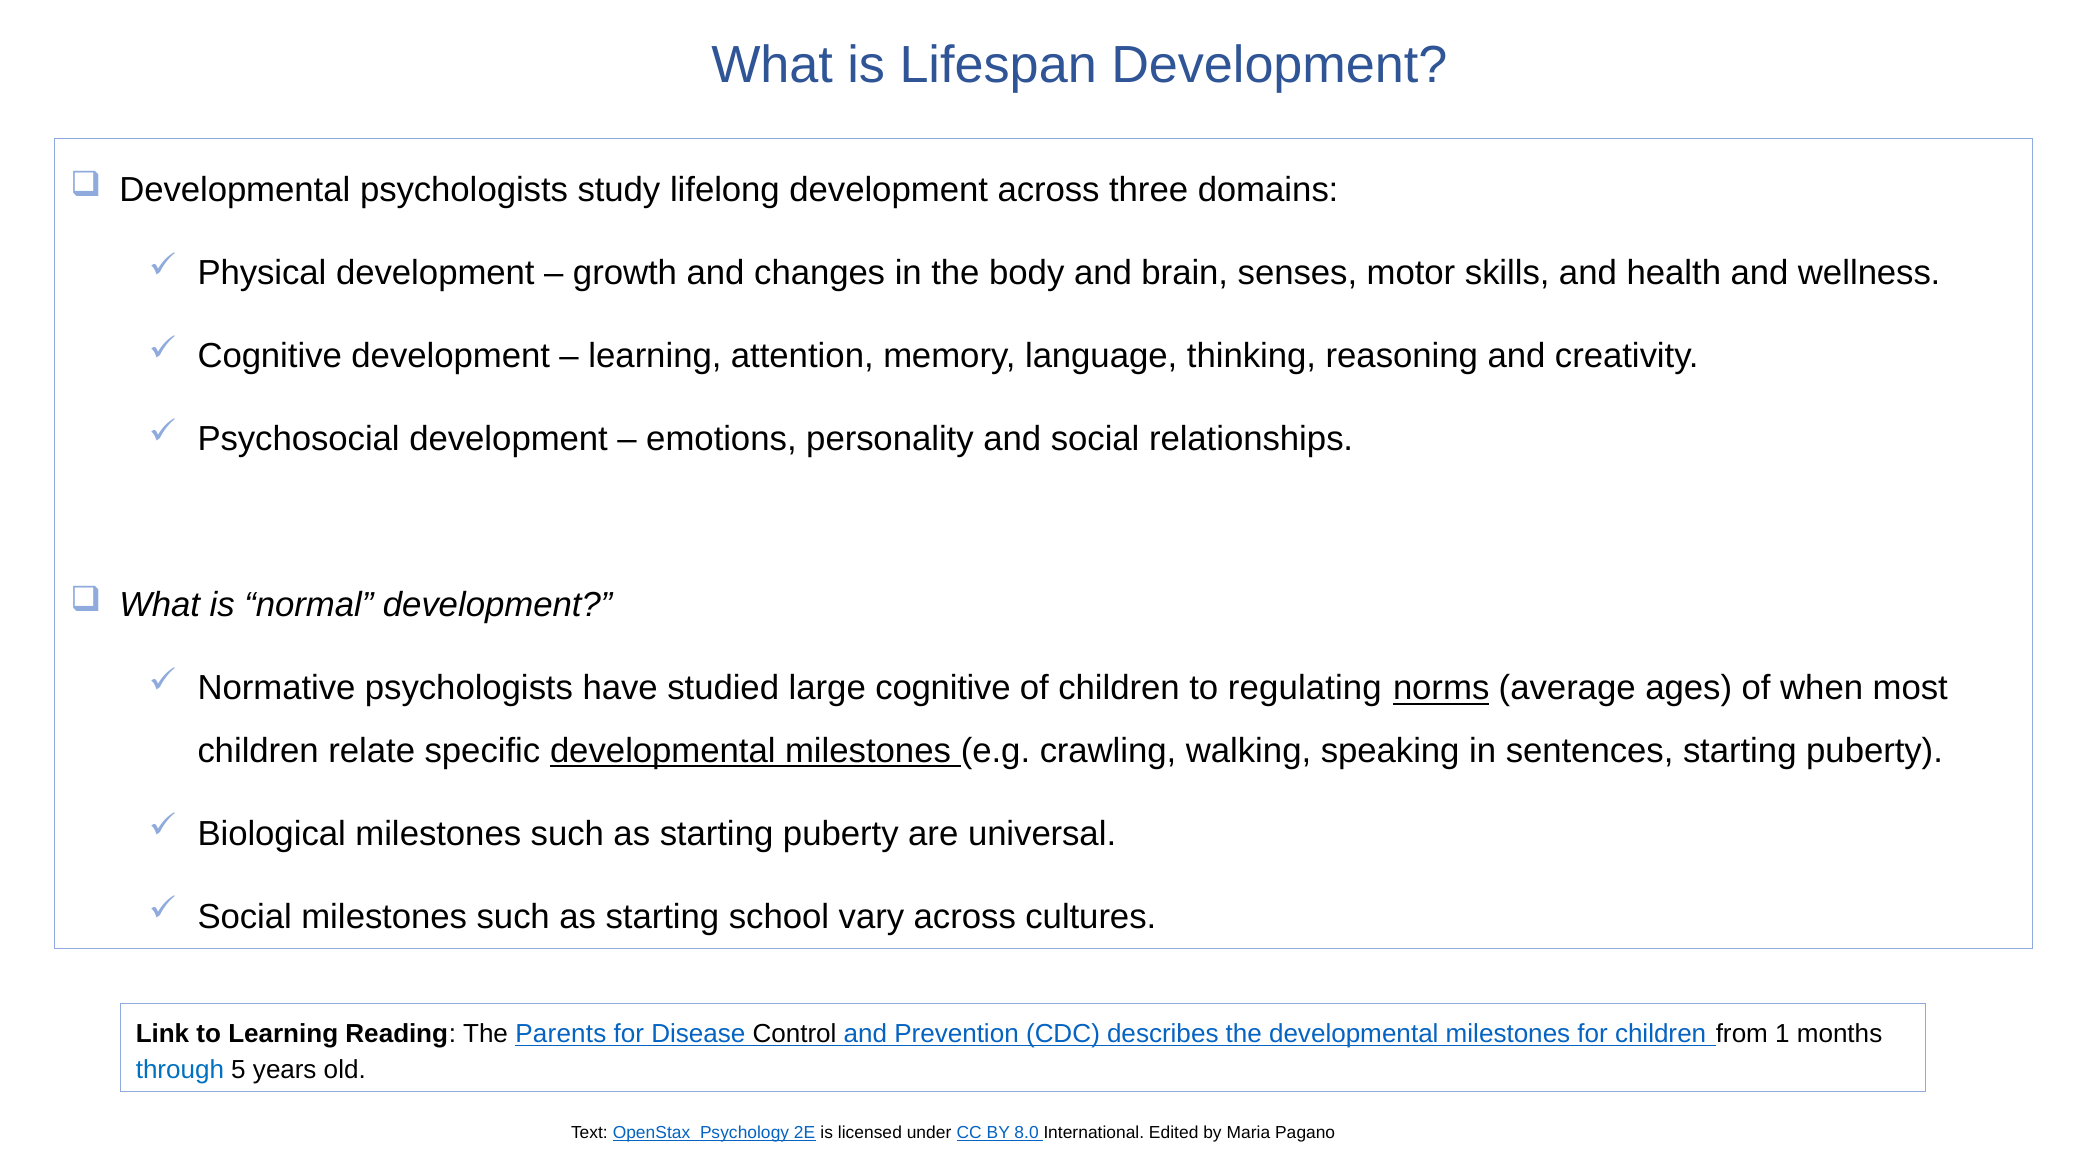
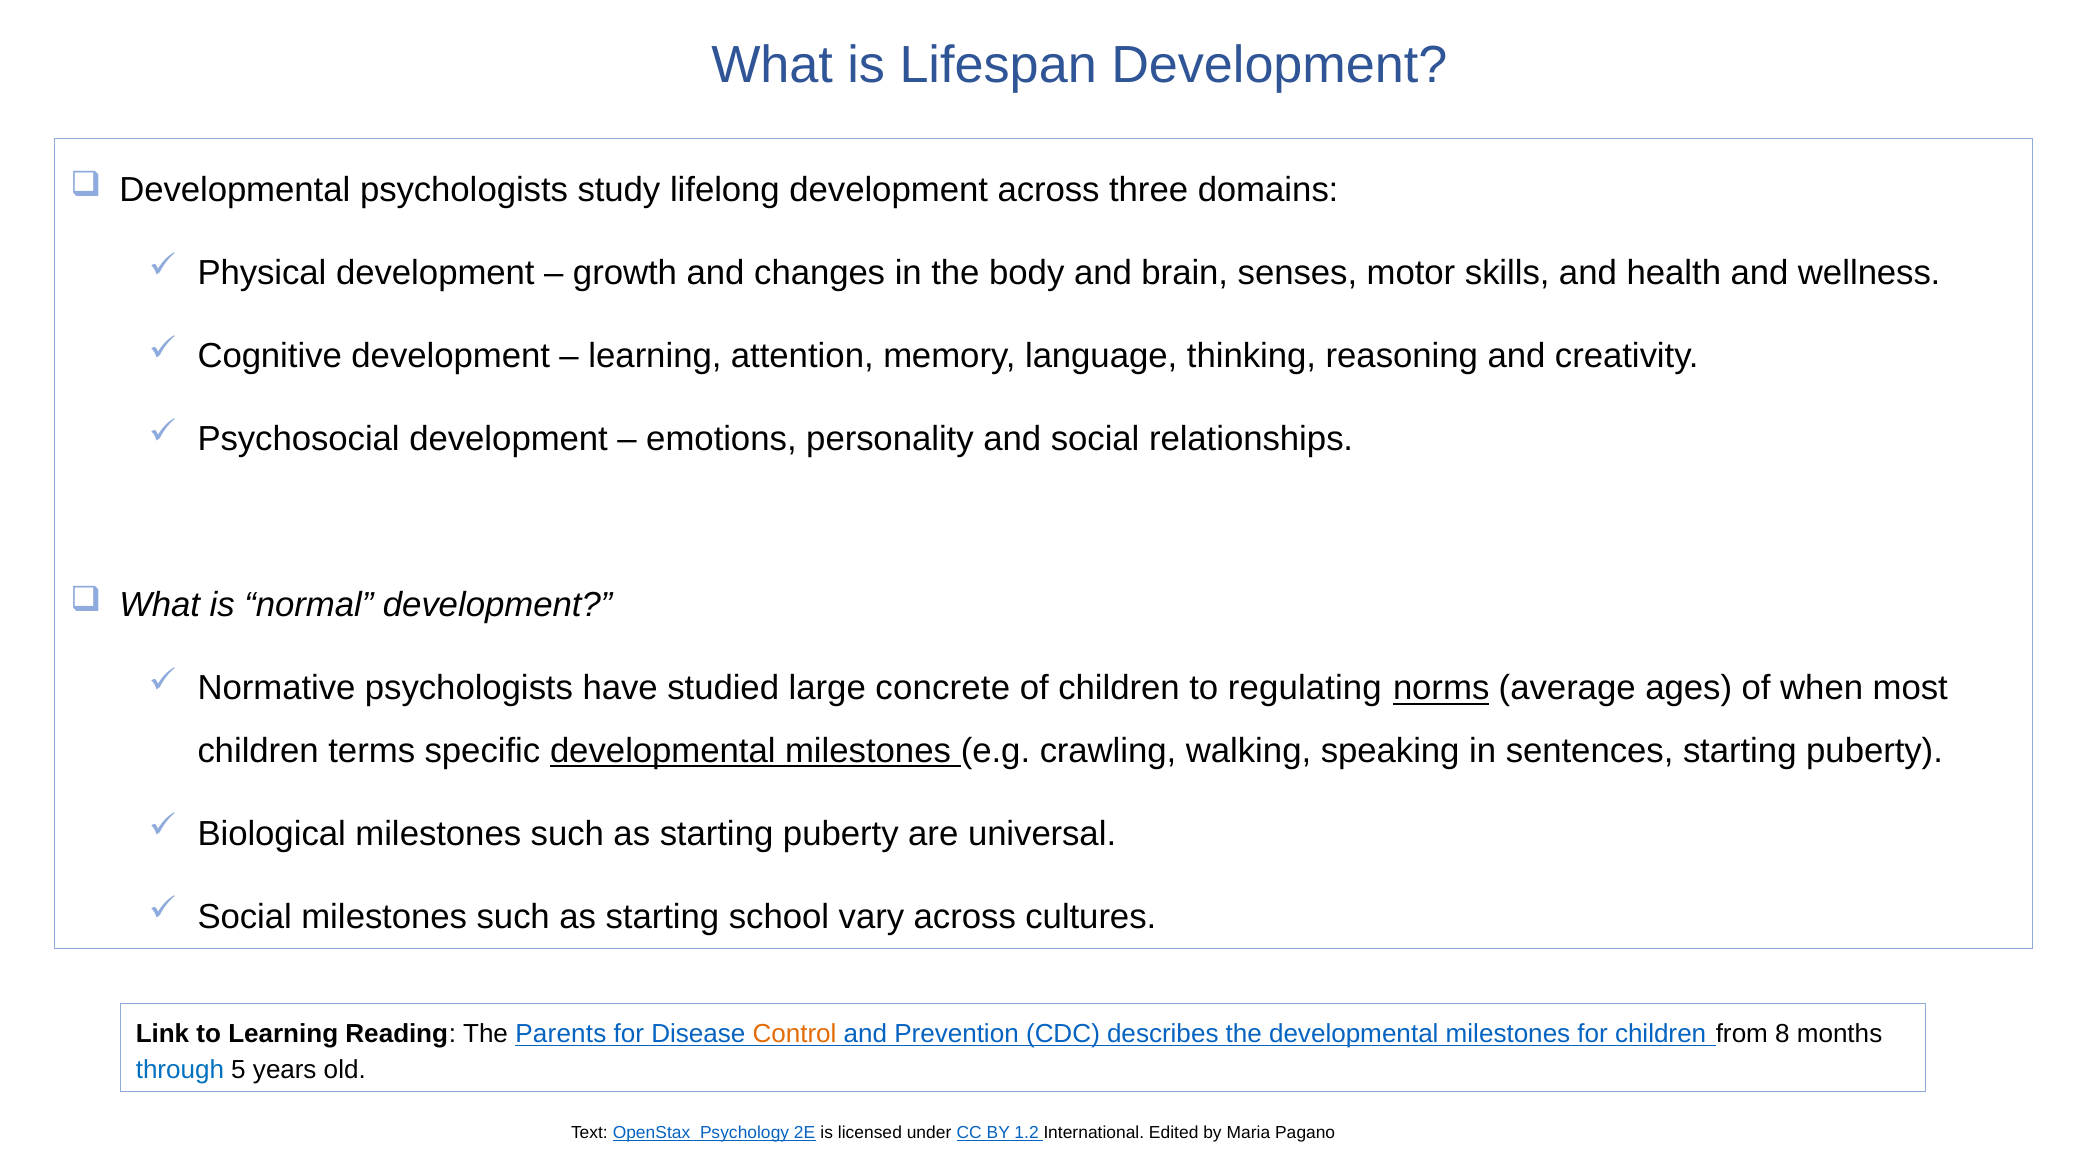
large cognitive: cognitive -> concrete (943, 688)
relate: relate -> terms (372, 751)
Control colour: black -> orange (795, 1034)
1: 1 -> 8 (1782, 1034)
8.0: 8.0 -> 1.2 (1027, 1132)
